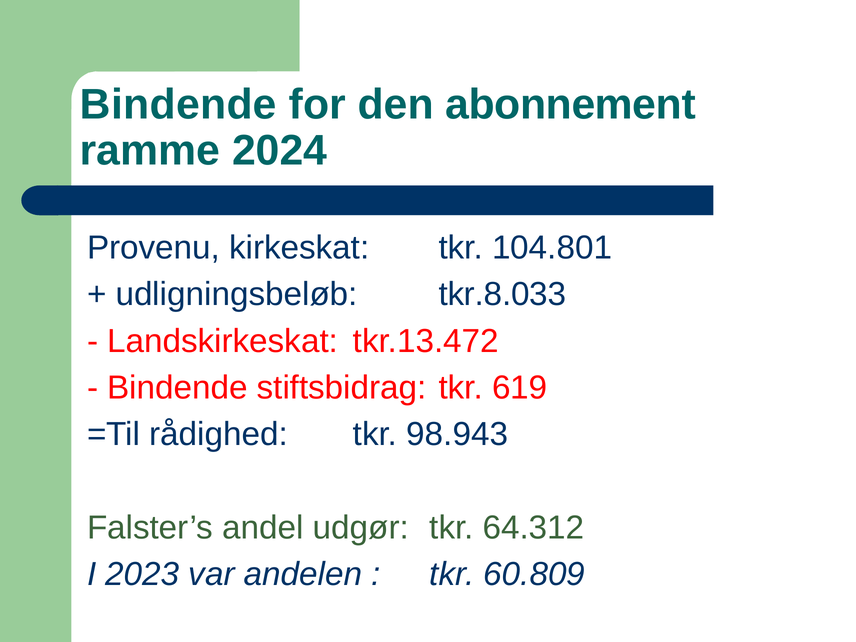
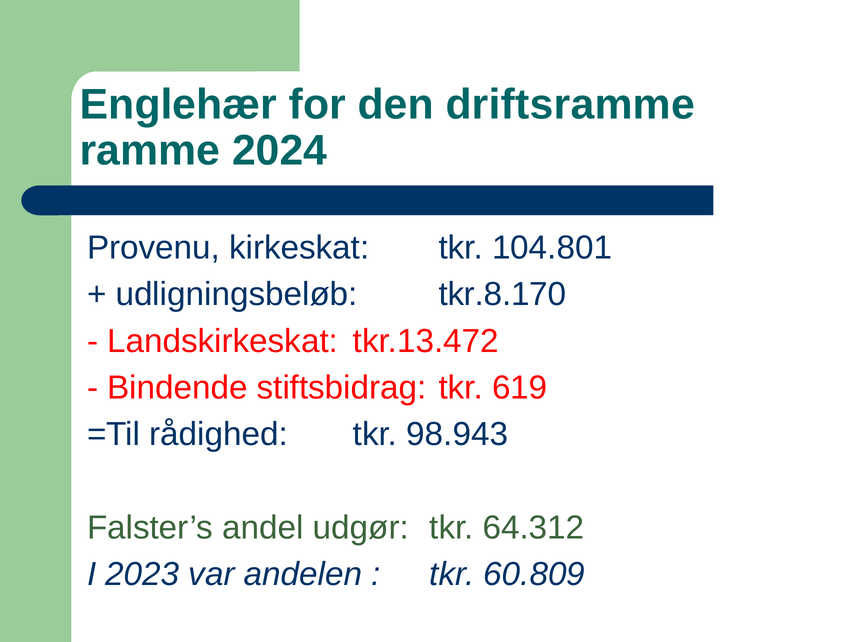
Bindende: Bindende -> Englehær (178, 104)
abonnement: abonnement -> driftsramme (570, 104)
tkr.8.033: tkr.8.033 -> tkr.8.170 (502, 294)
